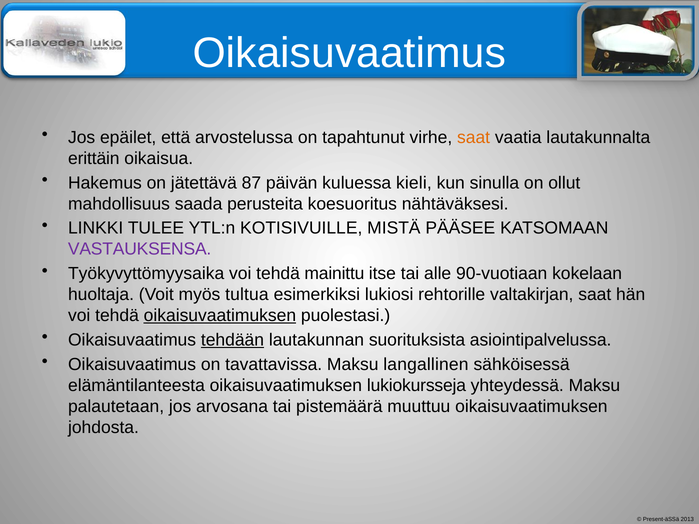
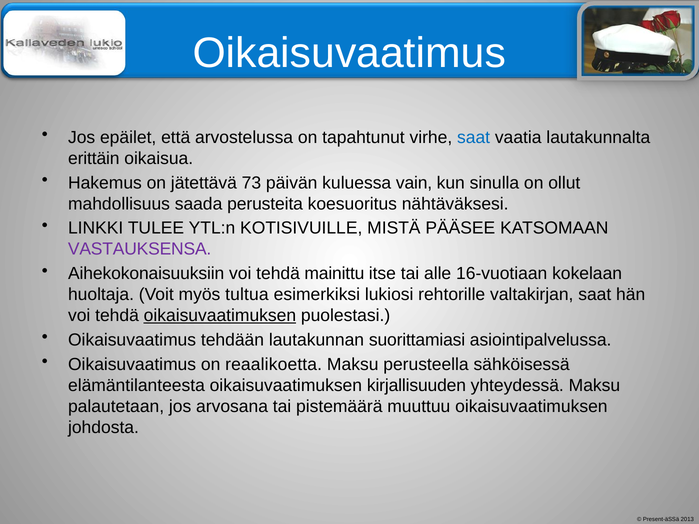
saat colour: orange -> blue (474, 137)
87: 87 -> 73 (251, 183)
kieli: kieli -> vain (414, 183)
Työkyvyttömyysaika: Työkyvyttömyysaika -> Aihekokonaisuuksiin (146, 274)
90-vuotiaan: 90-vuotiaan -> 16-vuotiaan (502, 274)
tehdään underline: present -> none (232, 340)
suorituksista: suorituksista -> suorittamiasi (417, 340)
tavattavissa: tavattavissa -> reaalikoetta (274, 365)
langallinen: langallinen -> perusteella (426, 365)
lukiokursseja: lukiokursseja -> kirjallisuuden (416, 386)
